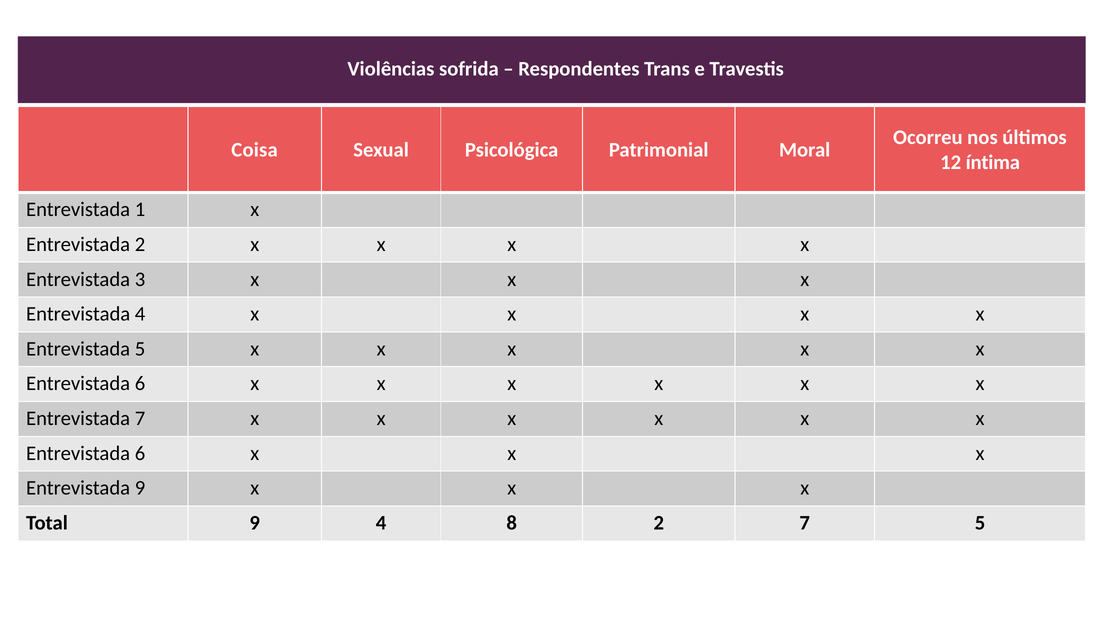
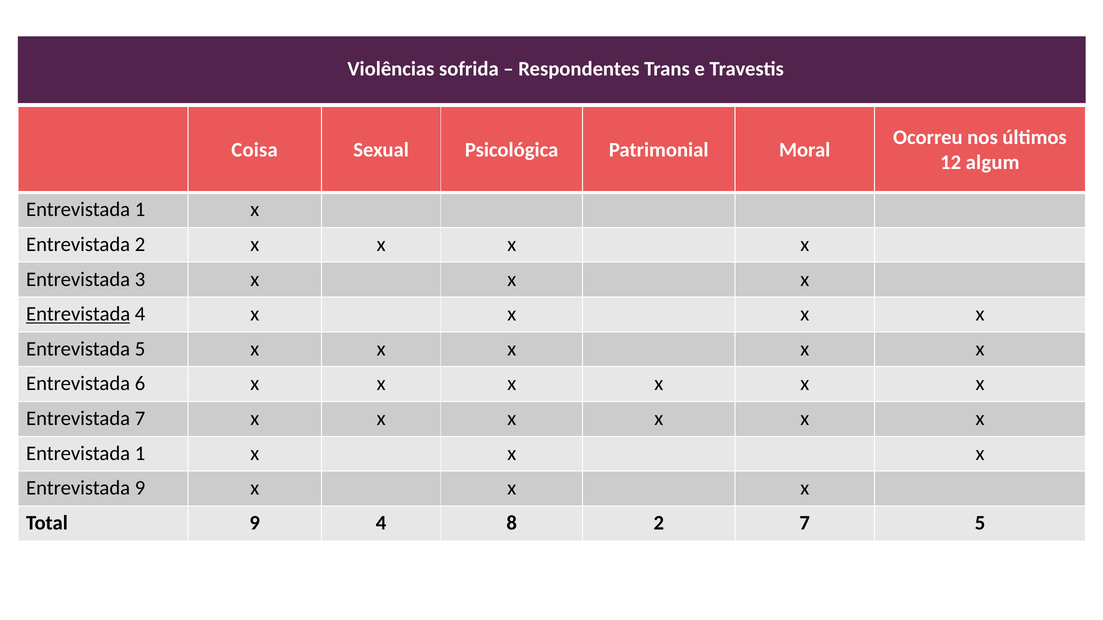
íntima: íntima -> algum (993, 163)
Entrevistada underline: none -> present (78, 314)
6: 6 -> 1 (140, 454)
